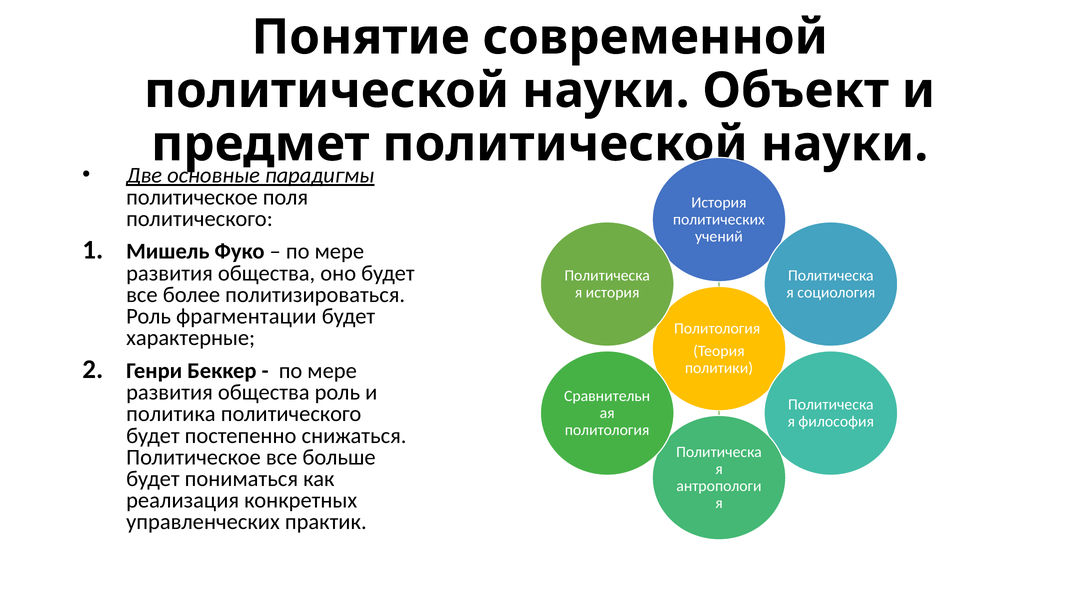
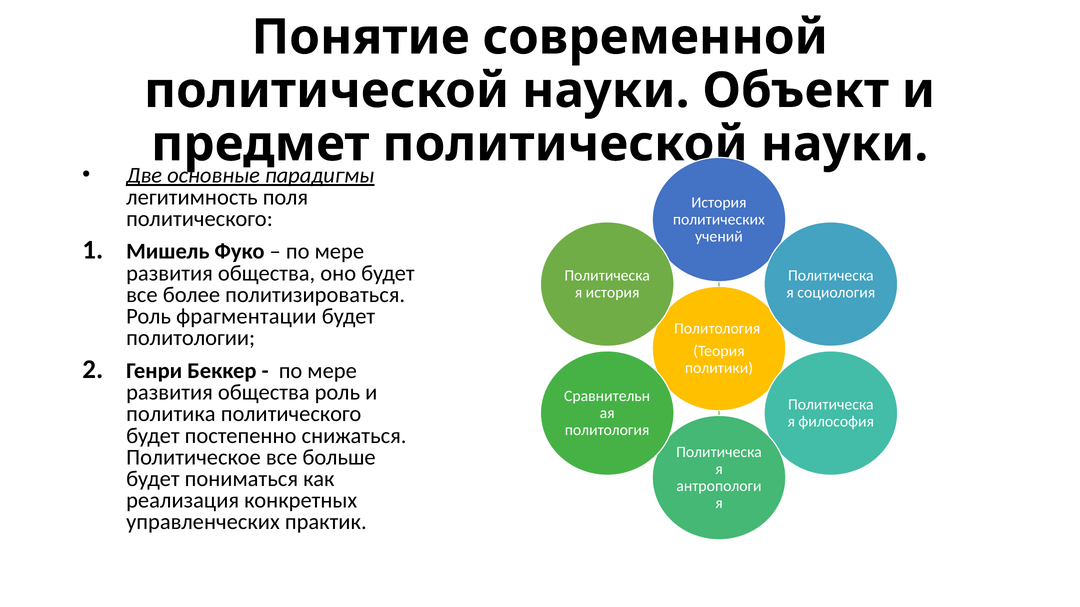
политическое: политическое -> легитимность (192, 197)
характерные: характерные -> политологии (191, 338)
